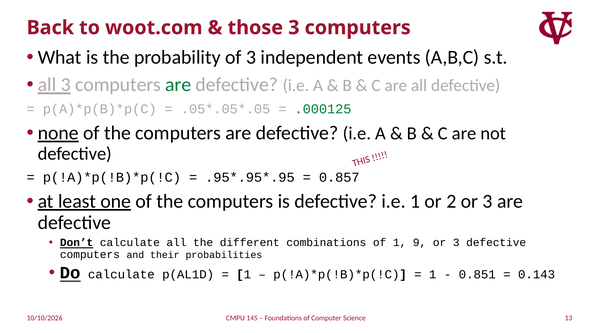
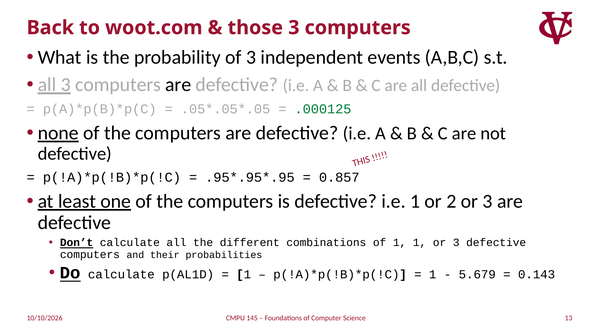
are colour: green -> black (178, 85)
1 9: 9 -> 1 (420, 242)
0.851: 0.851 -> 5.679 (477, 274)
